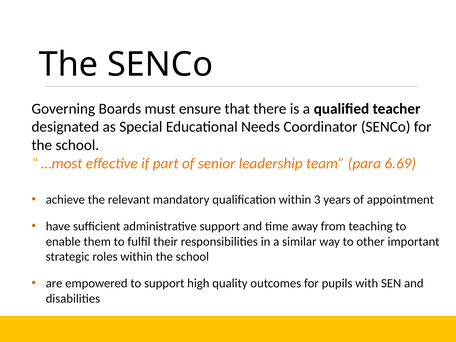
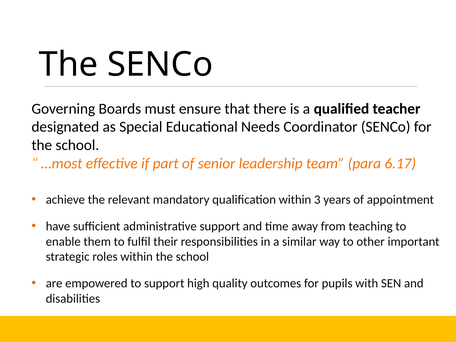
6.69: 6.69 -> 6.17 (400, 163)
